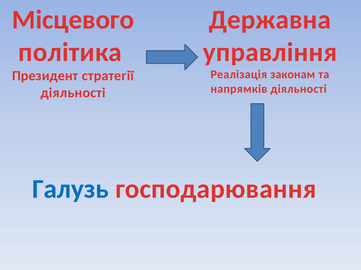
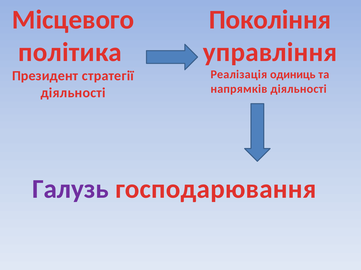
Державна: Державна -> Покоління (270, 20)
законам: законам -> одиниць (293, 75)
Галузь colour: blue -> purple (70, 189)
